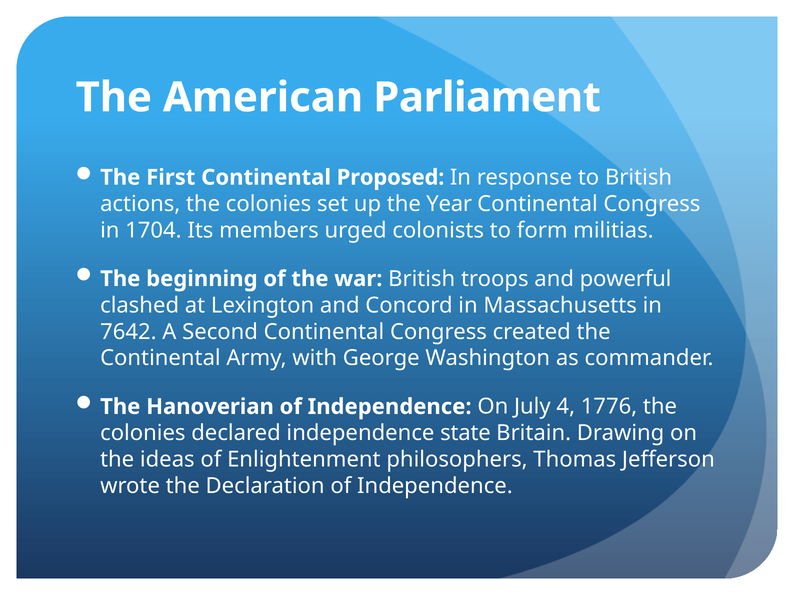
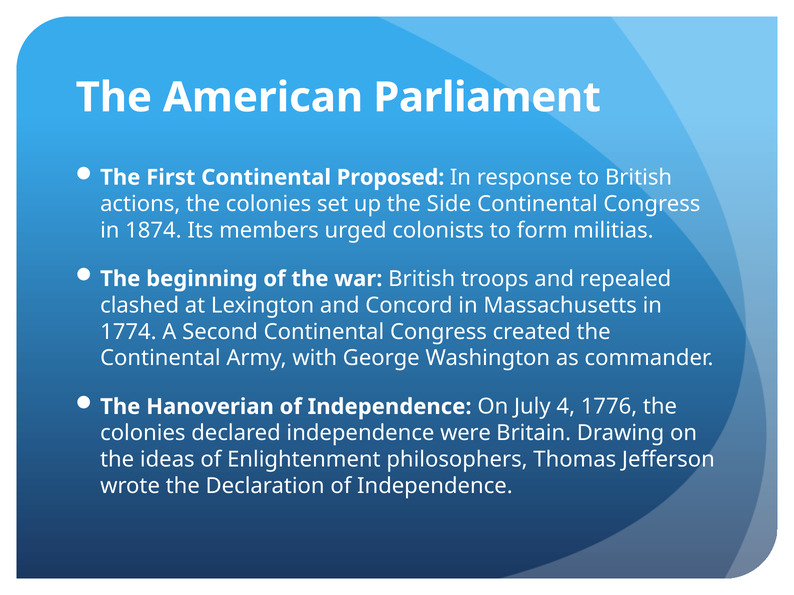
Year: Year -> Side (449, 204)
1704: 1704 -> 1874 (153, 231)
powerful: powerful -> repealed (625, 279)
7642: 7642 -> 1774 (128, 332)
state: state -> were (465, 434)
